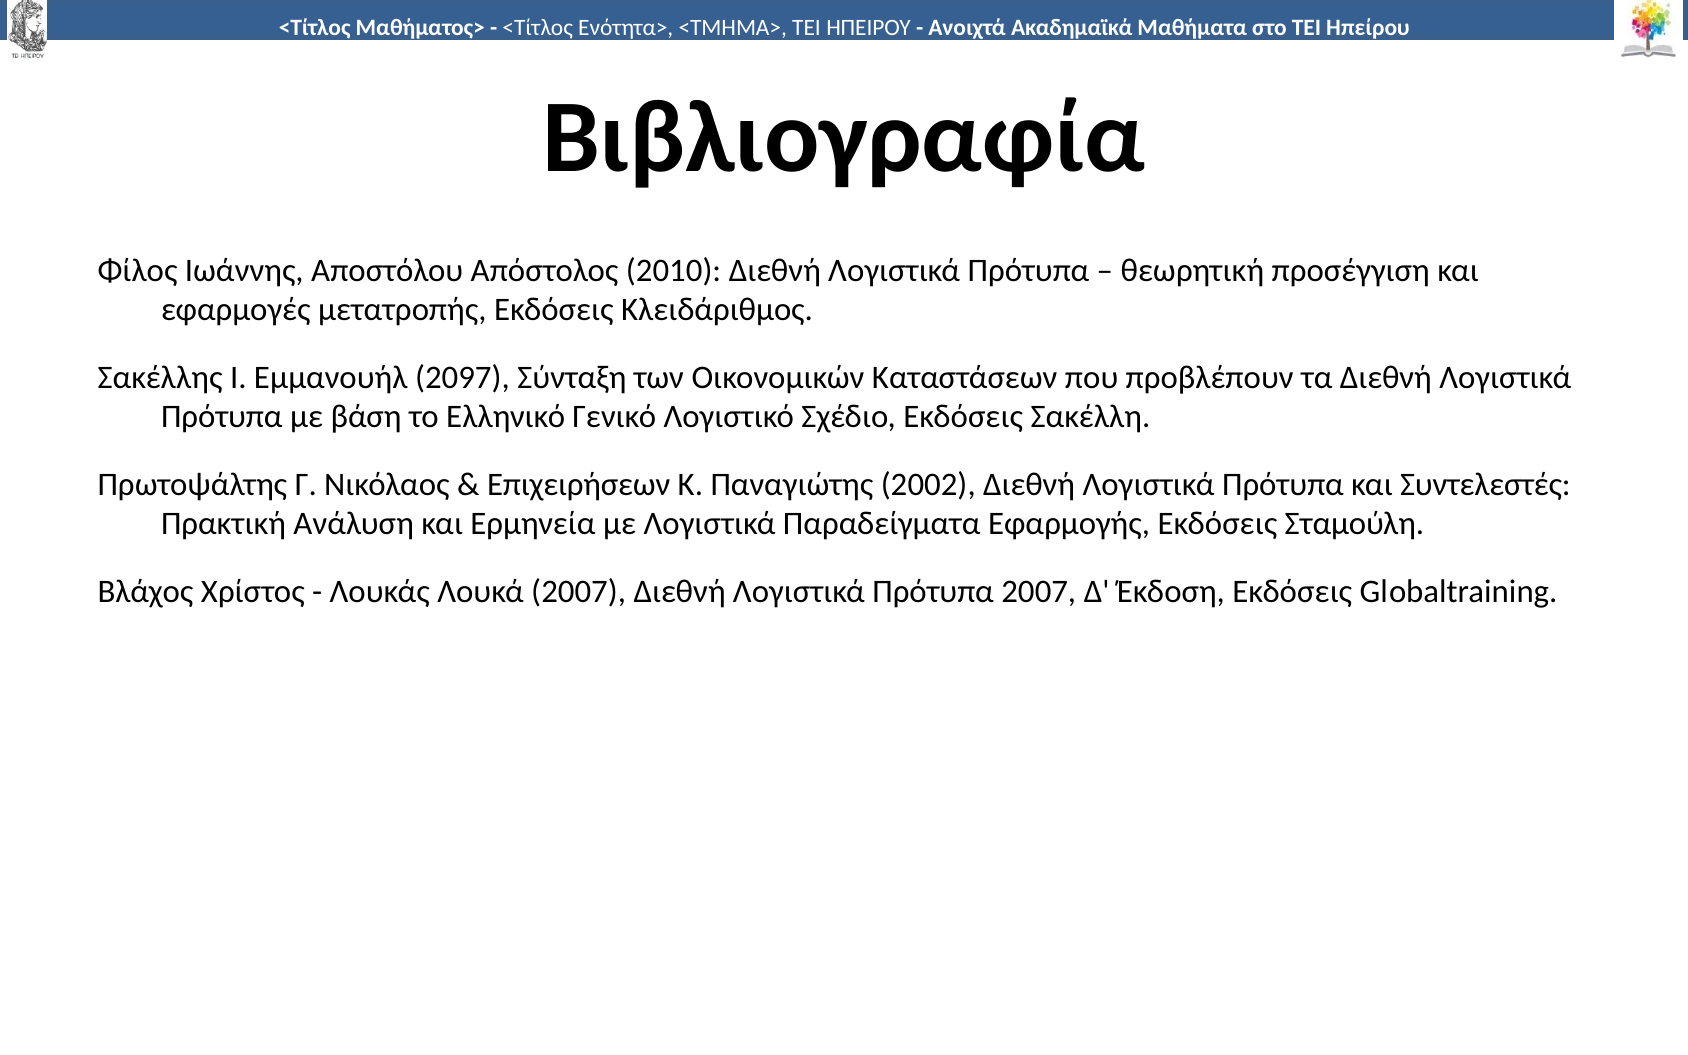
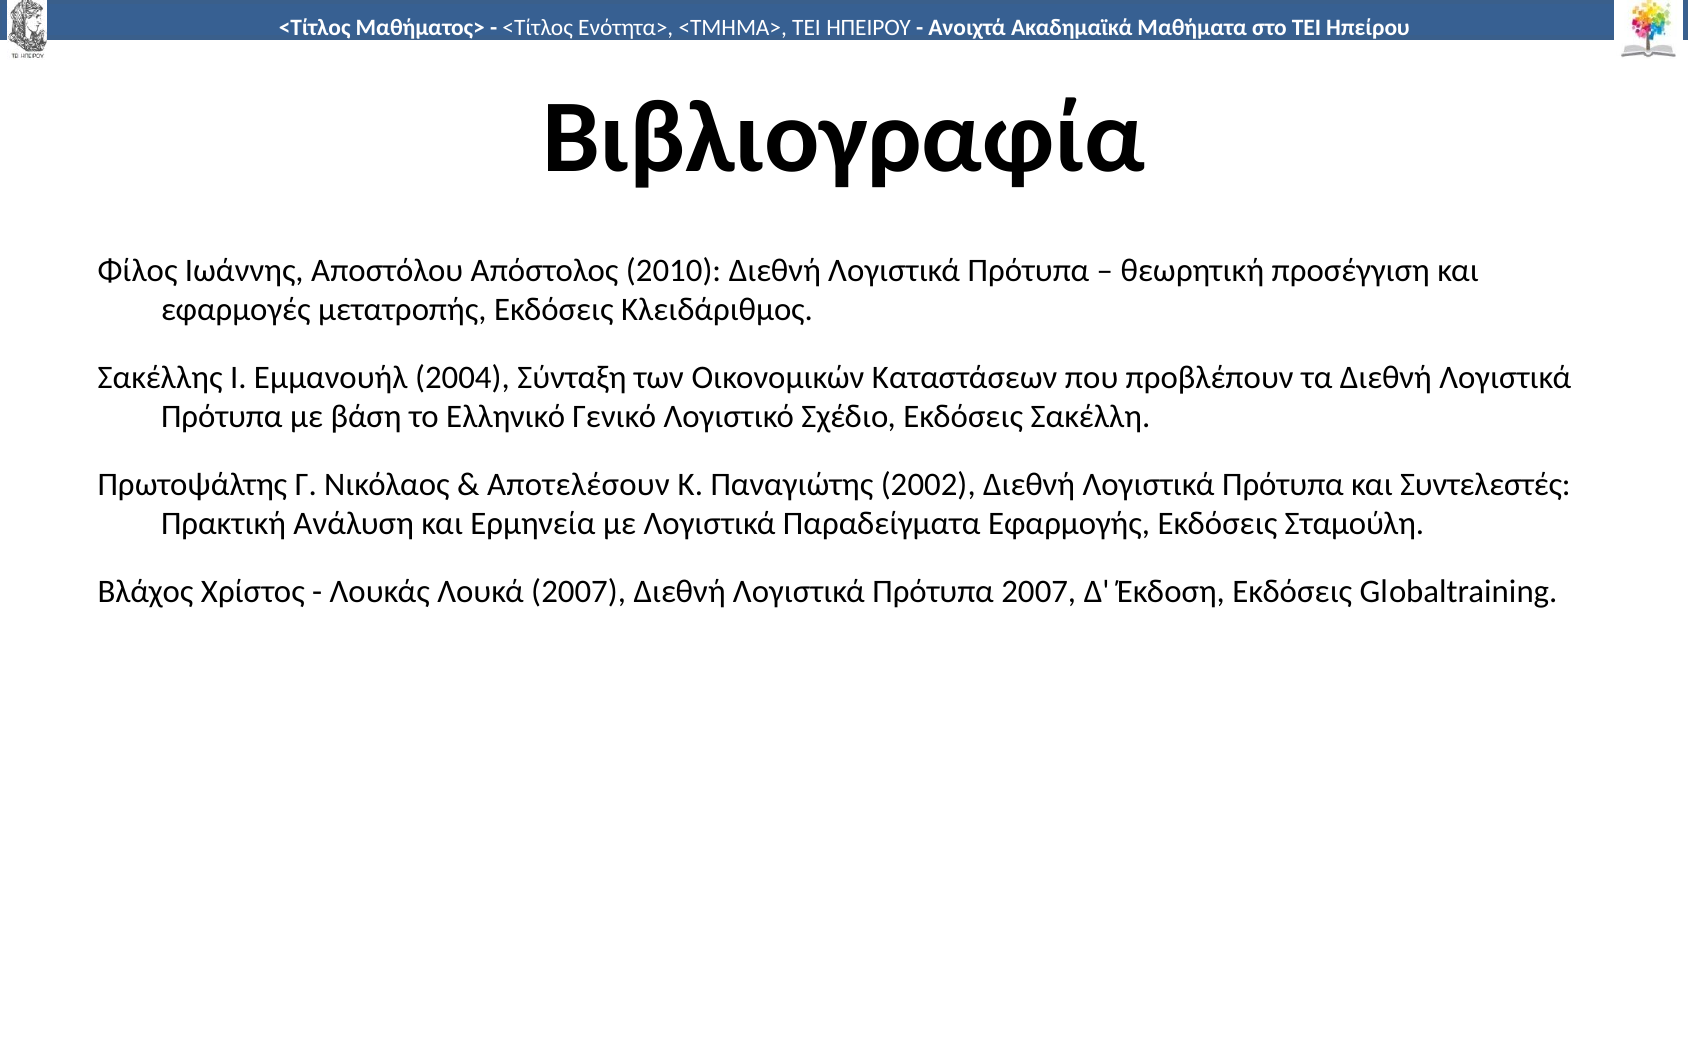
2097: 2097 -> 2004 (462, 377)
Επιχειρήσεων: Επιχειρήσεων -> Αποτελέσουν (578, 484)
